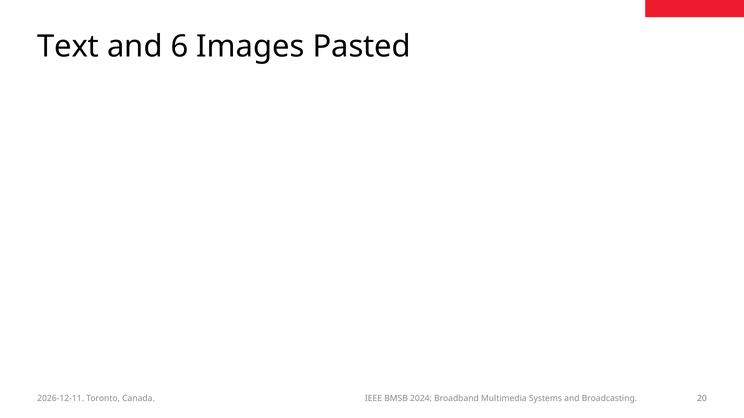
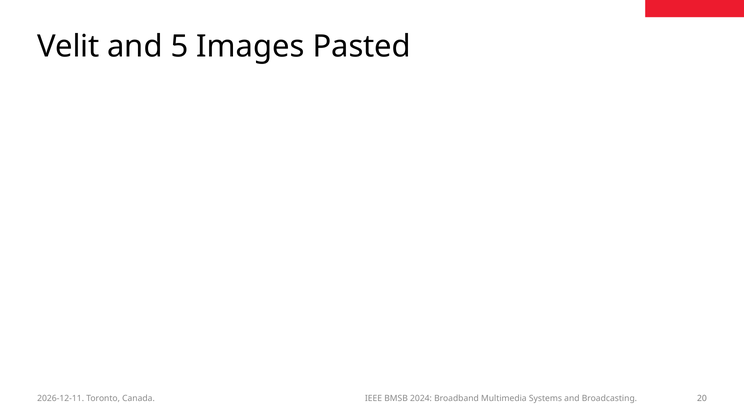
Text: Text -> Velit (68, 47)
6: 6 -> 5 (179, 47)
